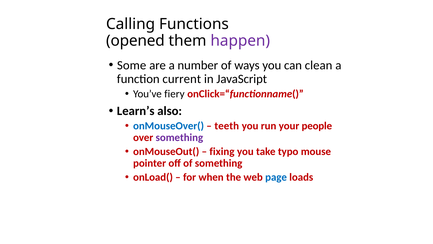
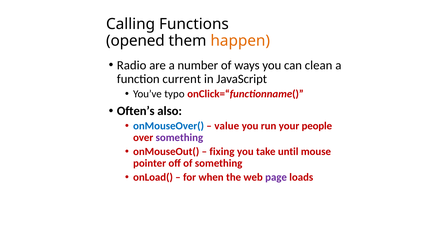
happen colour: purple -> orange (240, 41)
Some: Some -> Radio (132, 65)
fiery: fiery -> typo (174, 94)
Learn’s: Learn’s -> Often’s (136, 111)
teeth: teeth -> value (227, 126)
typo: typo -> until (288, 151)
page colour: blue -> purple (276, 177)
